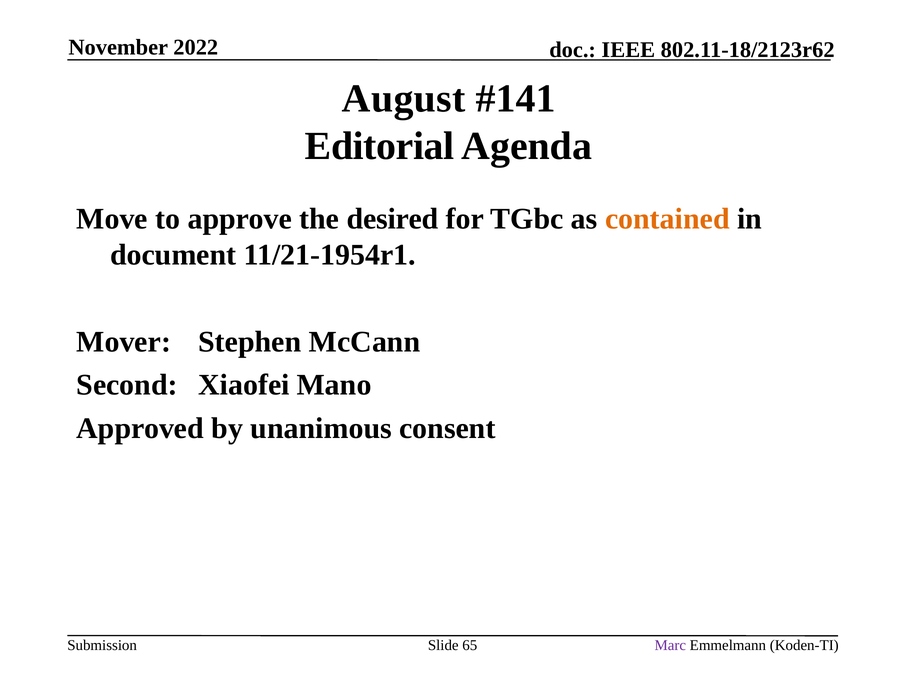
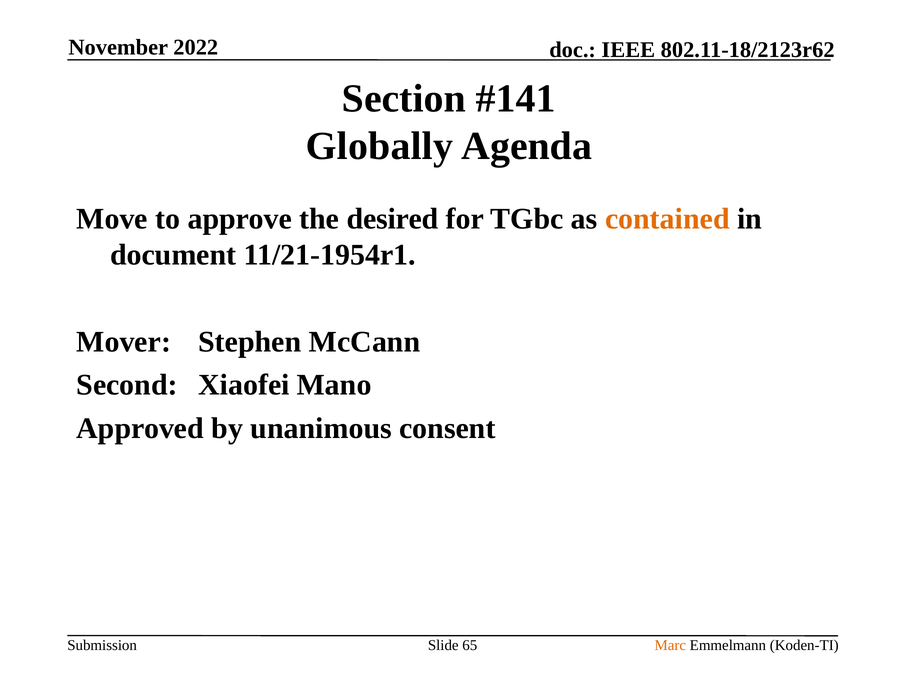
August: August -> Section (404, 98)
Editorial: Editorial -> Globally (379, 146)
Marc colour: purple -> orange (670, 646)
